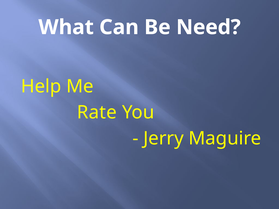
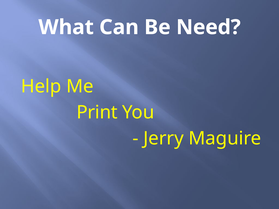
Rate: Rate -> Print (97, 112)
